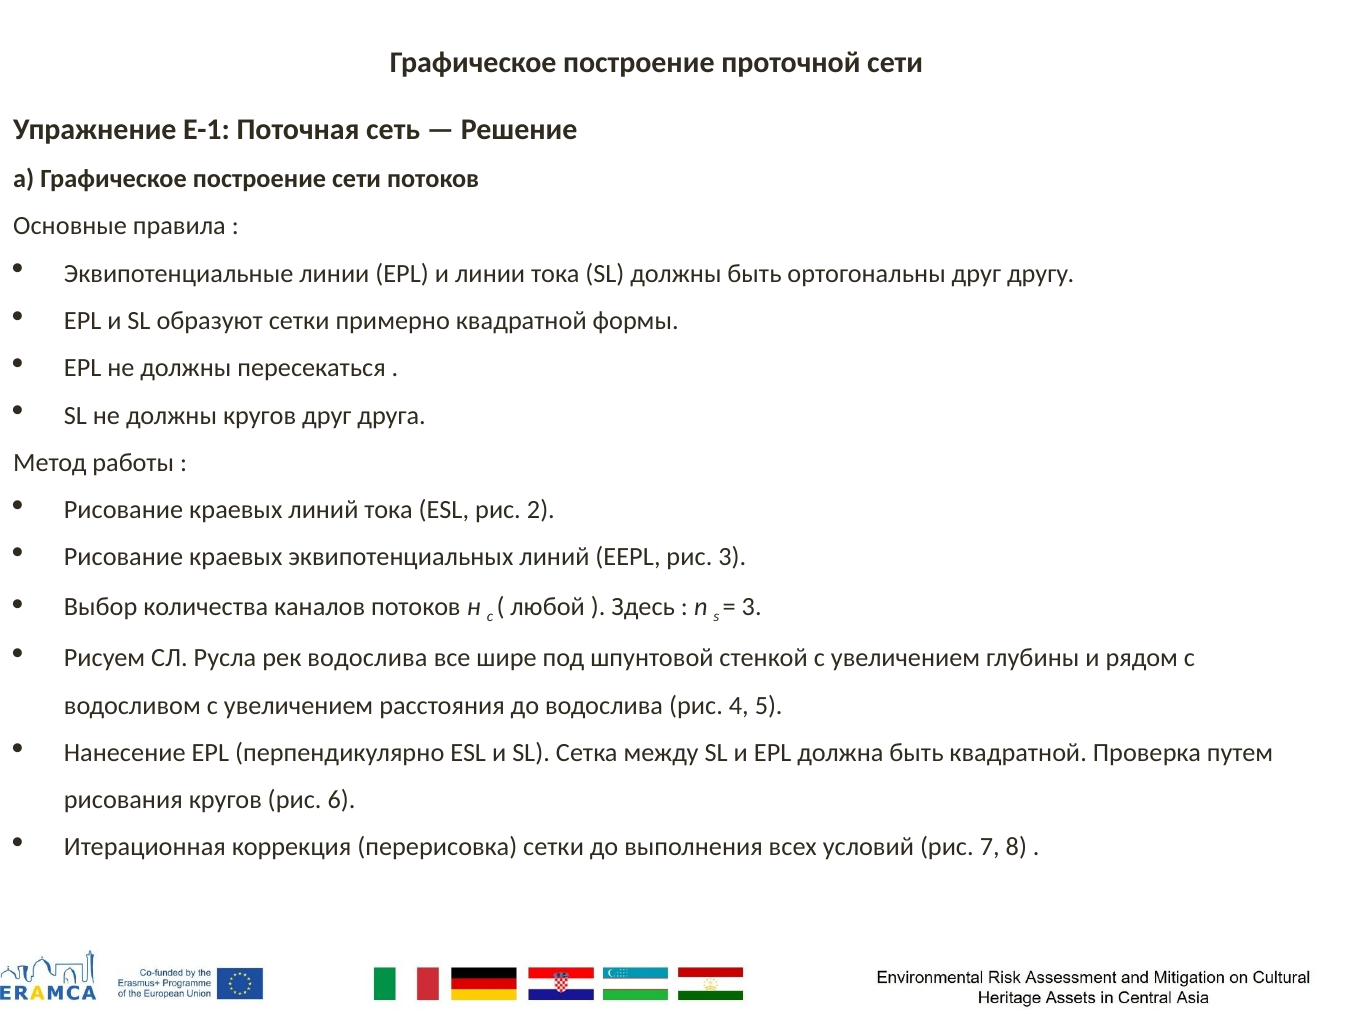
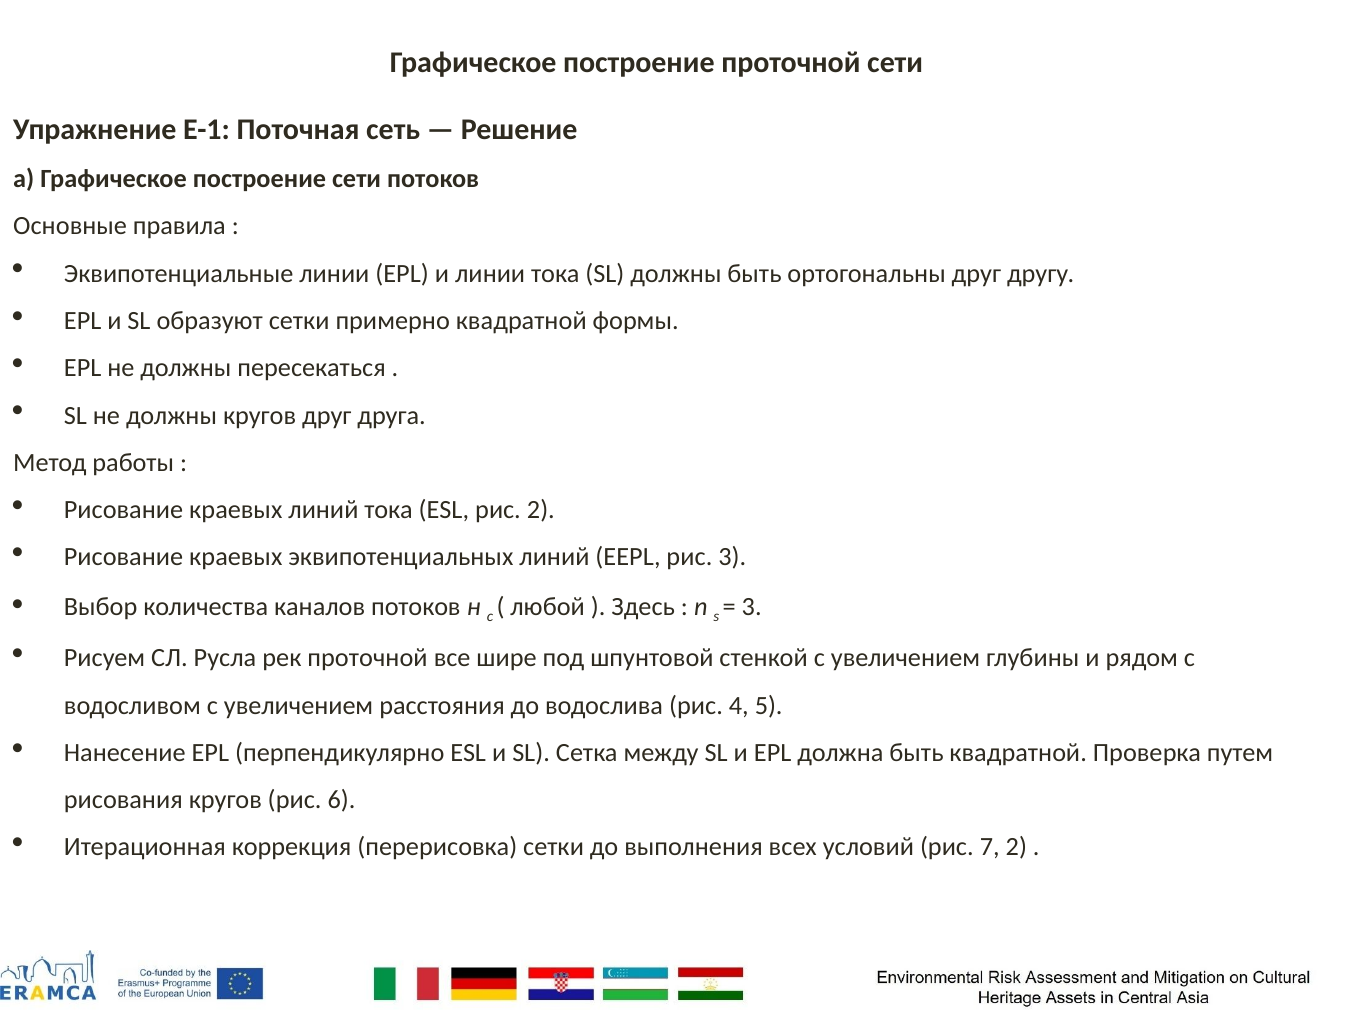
рек водослива: водослива -> проточной (367, 658)
7 8: 8 -> 2 (1016, 848)
